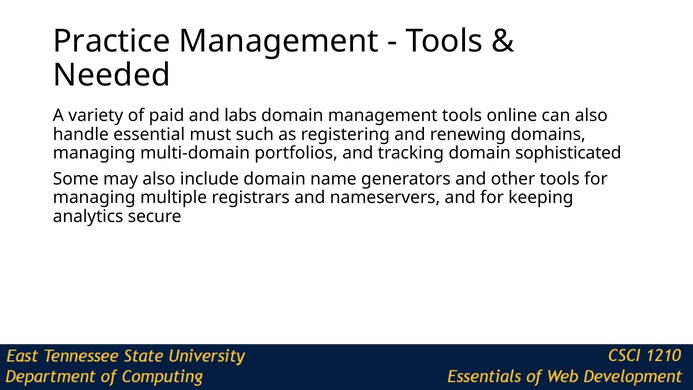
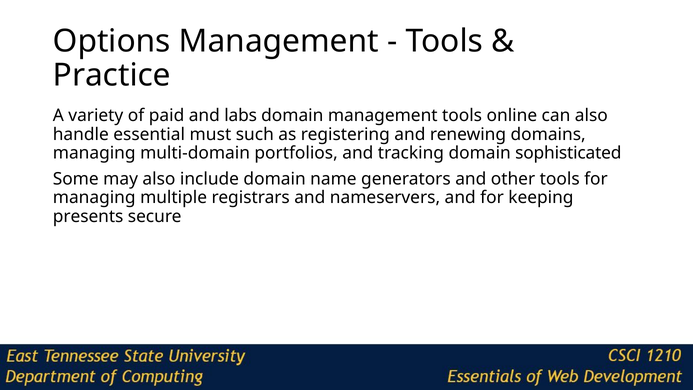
Practice: Practice -> Options (112, 41)
Needed: Needed -> Practice (112, 75)
analytics: analytics -> presents (88, 216)
